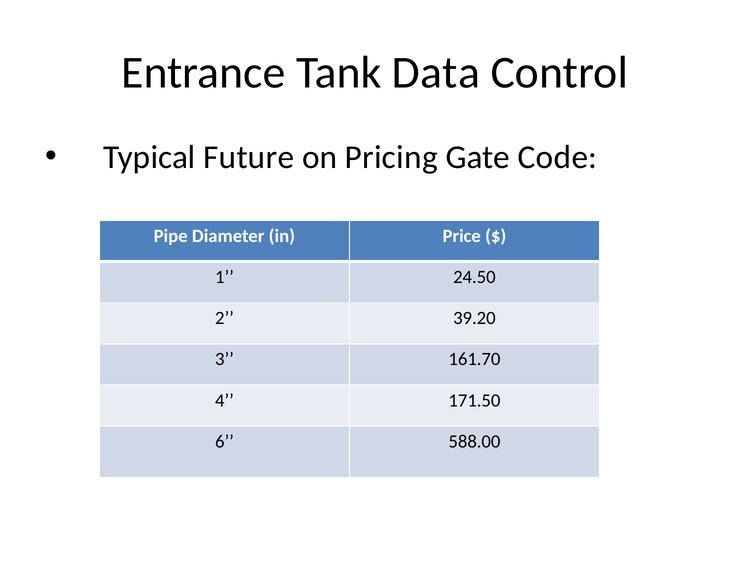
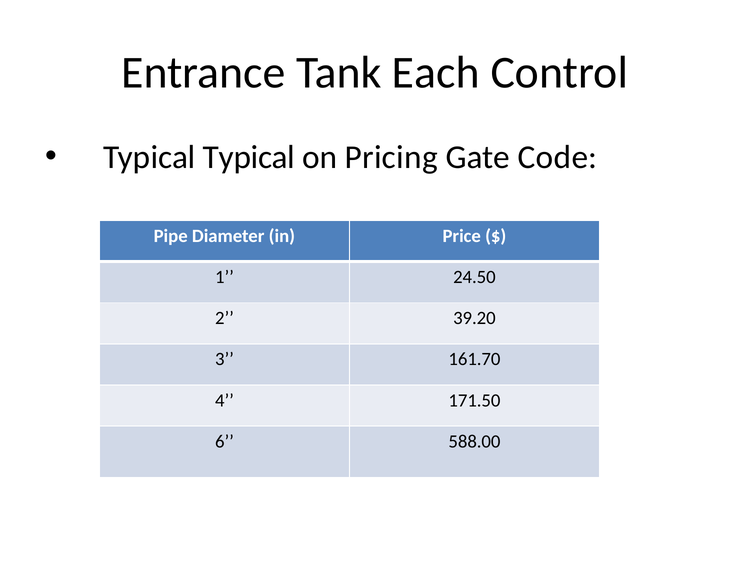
Data: Data -> Each (436, 73)
Typical Future: Future -> Typical (249, 157)
